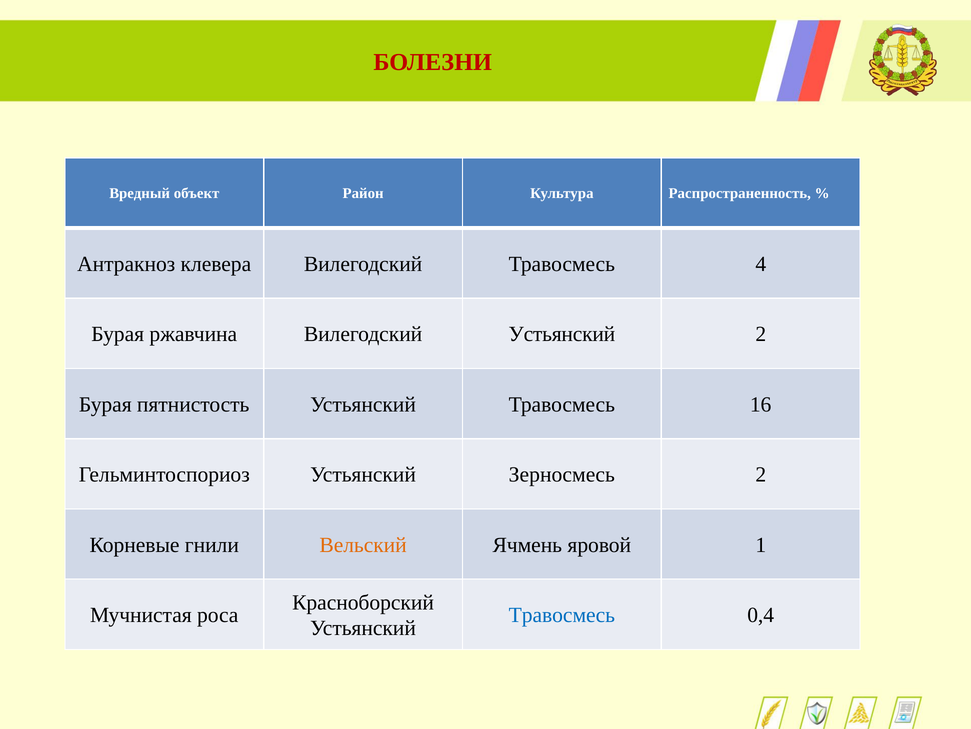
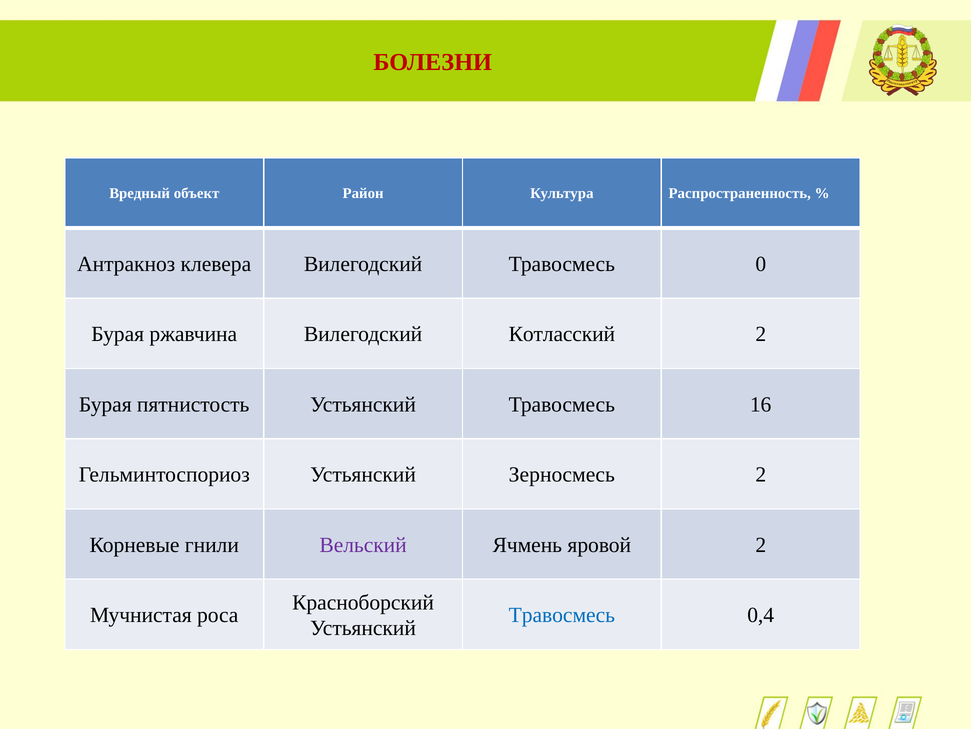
4: 4 -> 0 (761, 264)
Вилегодский Устьянский: Устьянский -> Котласский (562, 334)
Вельский colour: orange -> purple (363, 544)
яровой 1: 1 -> 2 (761, 544)
